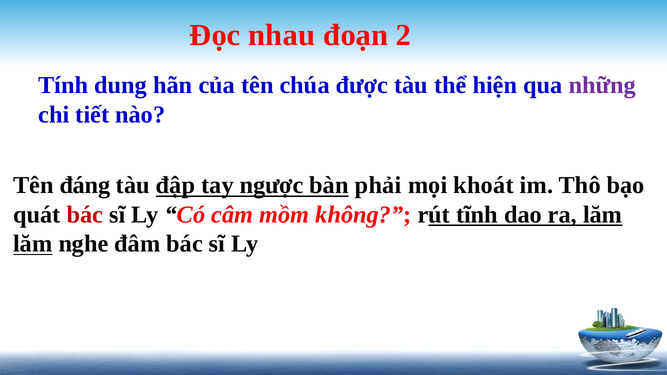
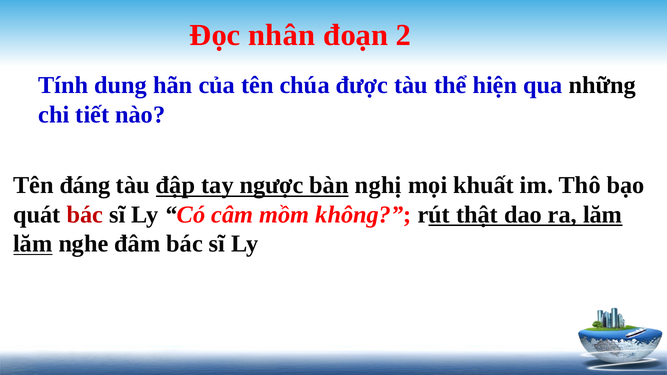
nhau: nhau -> nhân (282, 35)
những colour: purple -> black (602, 85)
phải: phải -> nghị (378, 185)
khoát: khoát -> khuất (484, 185)
tĩnh: tĩnh -> thật (477, 215)
